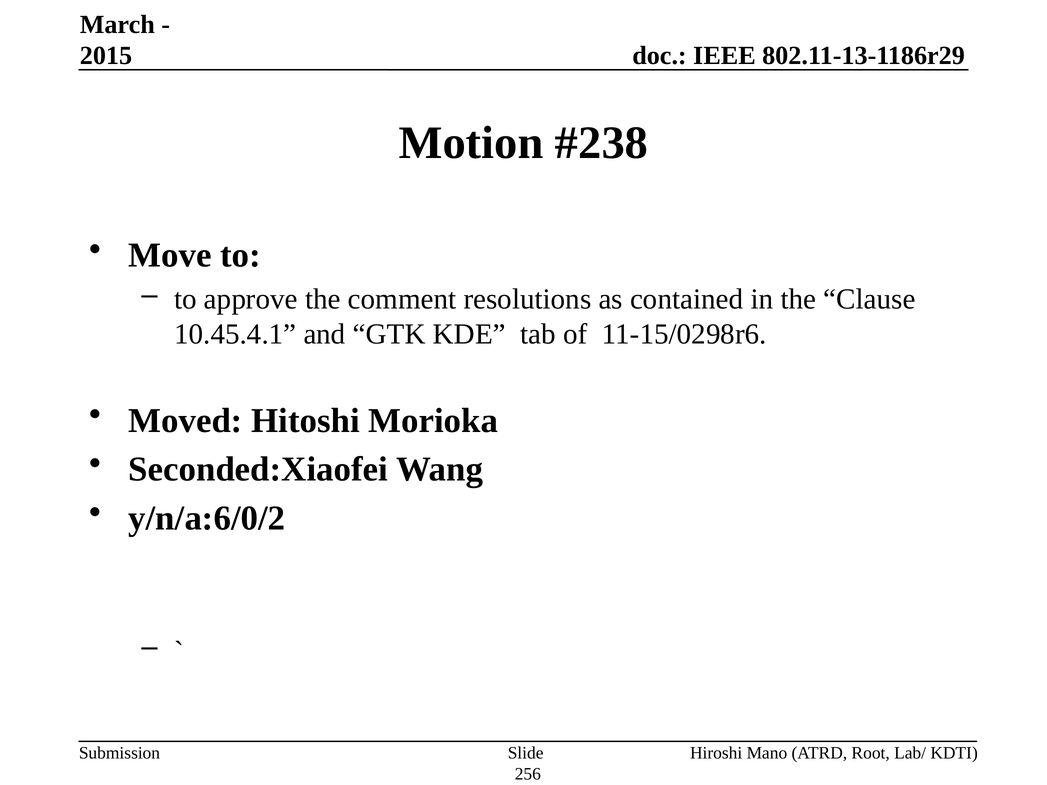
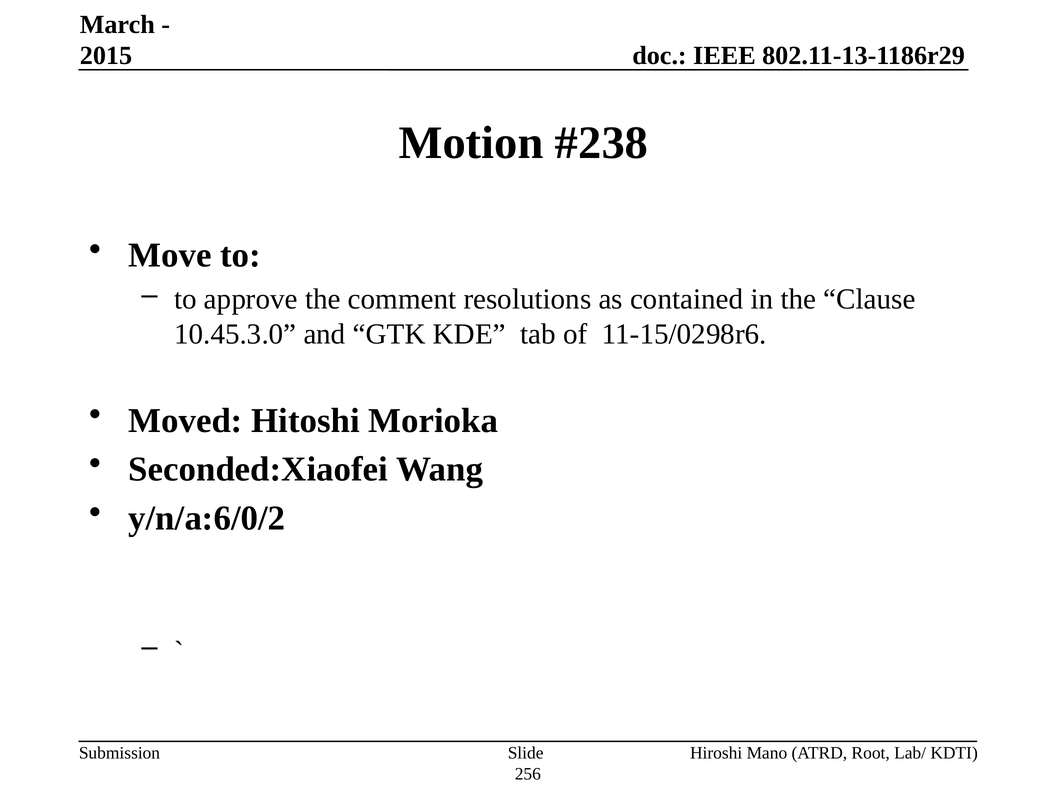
10.45.4.1: 10.45.4.1 -> 10.45.3.0 (235, 334)
